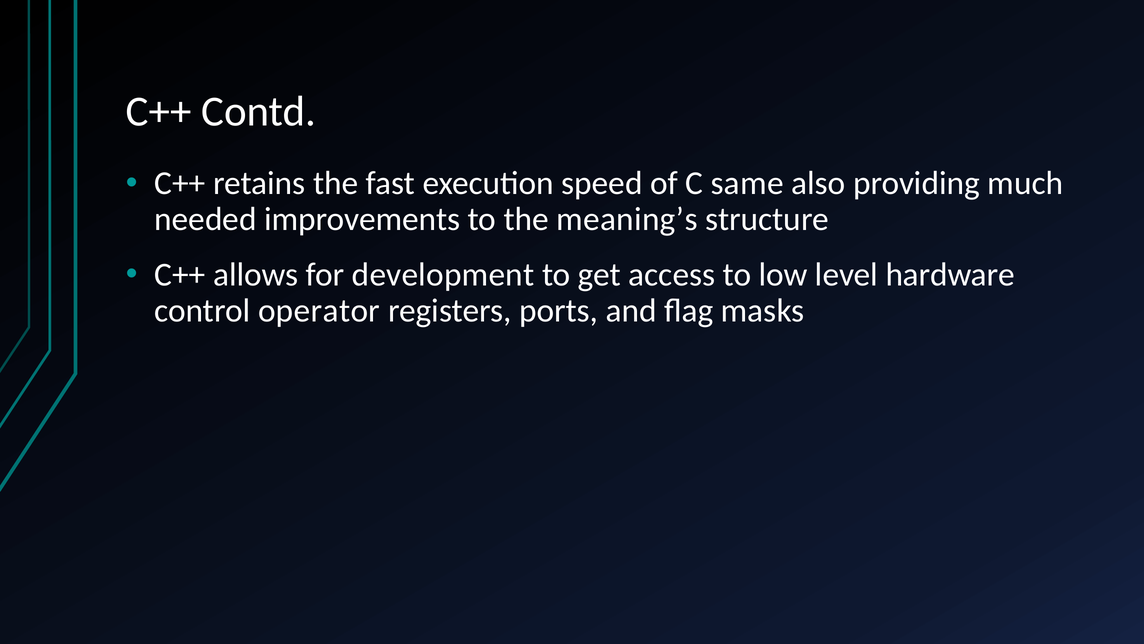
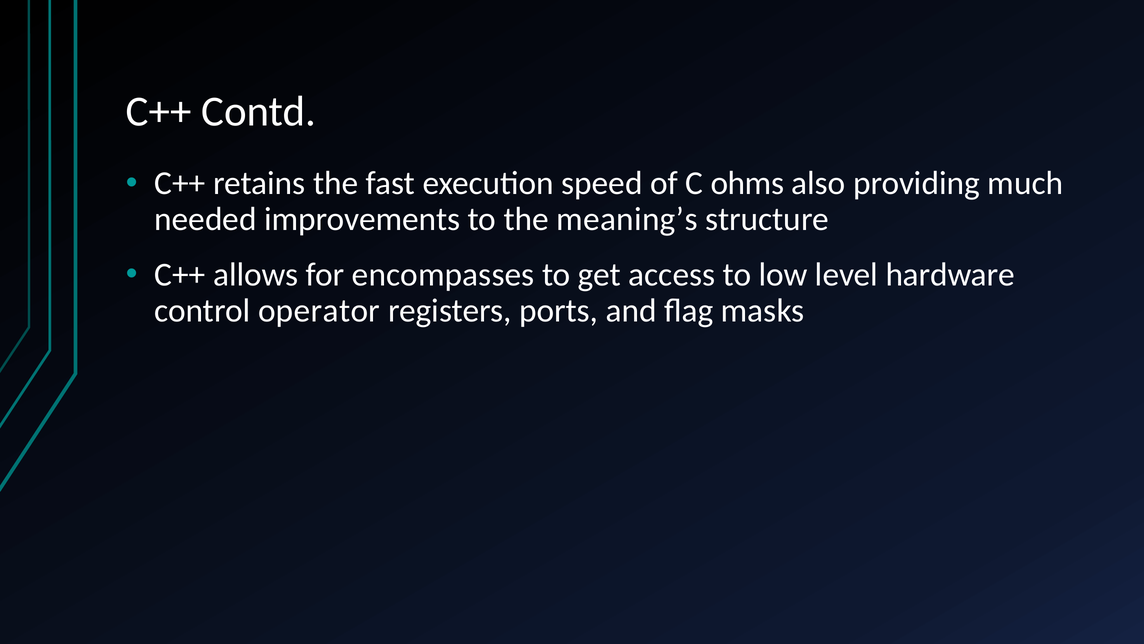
same: same -> ohms (747, 183)
development: development -> encompasses (443, 274)
